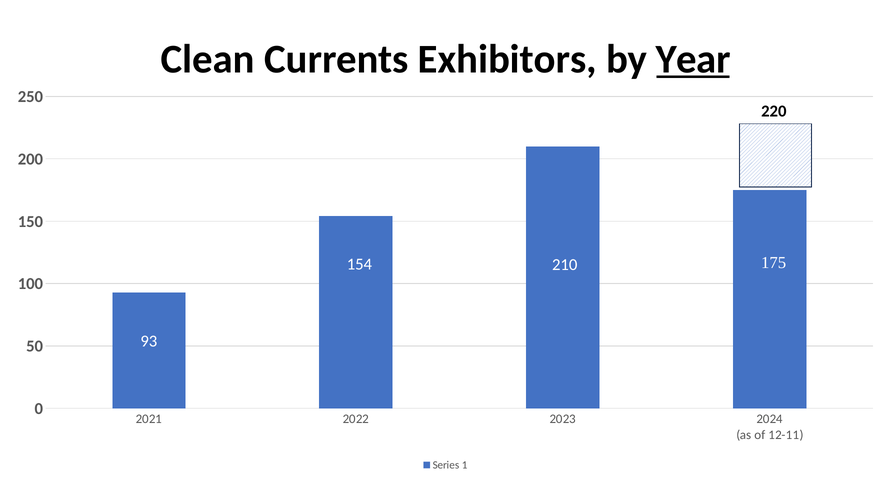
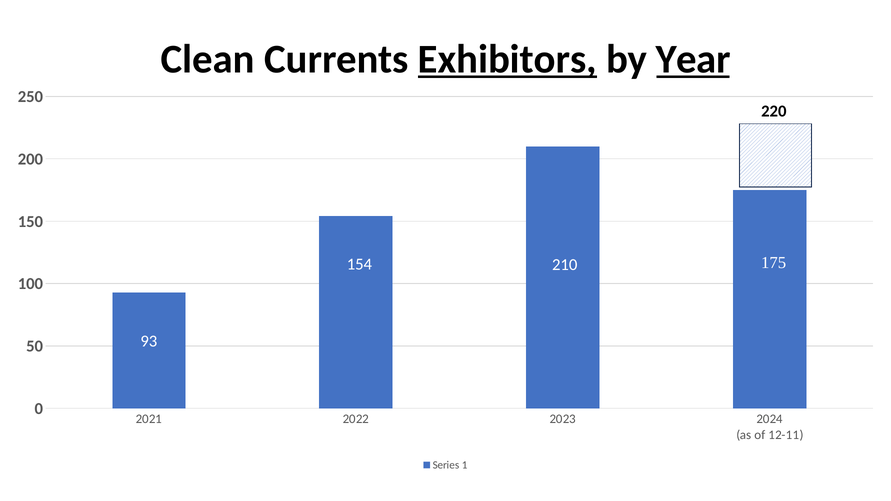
Exhibitors underline: none -> present (507, 59)
